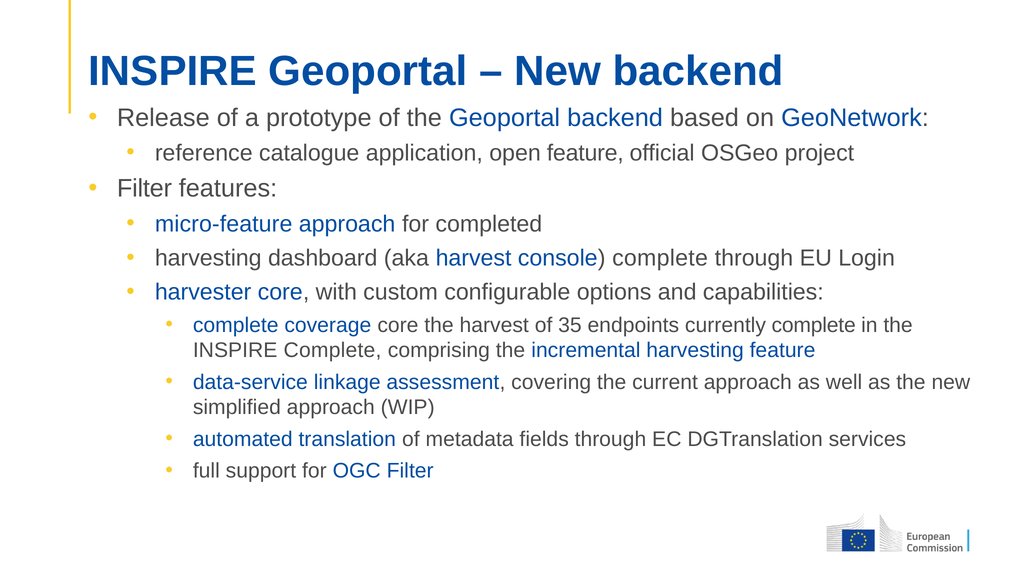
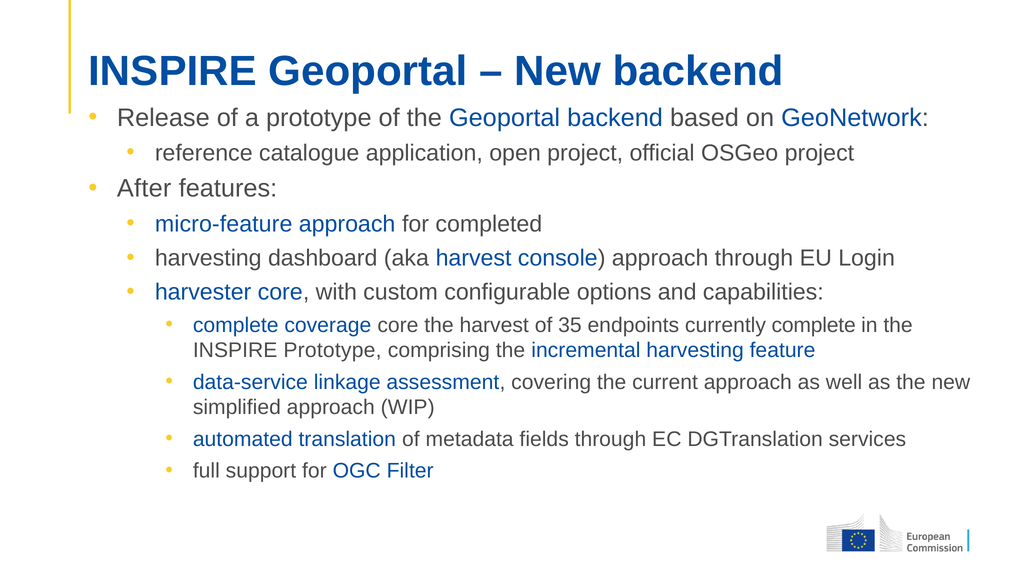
open feature: feature -> project (585, 153)
Filter: Filter -> After (144, 189)
console complete: complete -> approach (660, 258)
INSPIRE Complete: Complete -> Prototype (332, 350)
